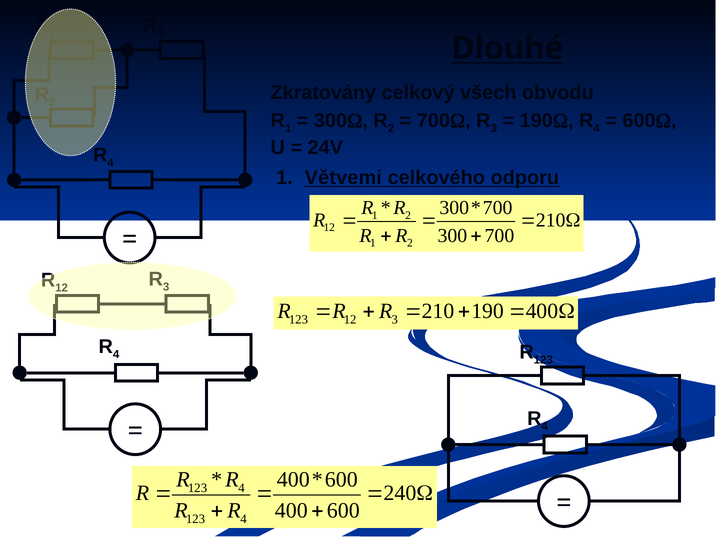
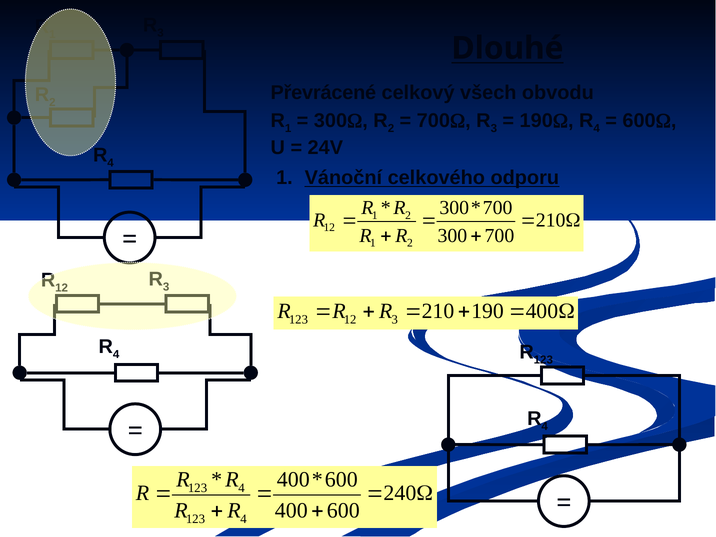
Zkratovány: Zkratovány -> Převrácené (323, 93)
Větvemi: Větvemi -> Vánoční (343, 178)
